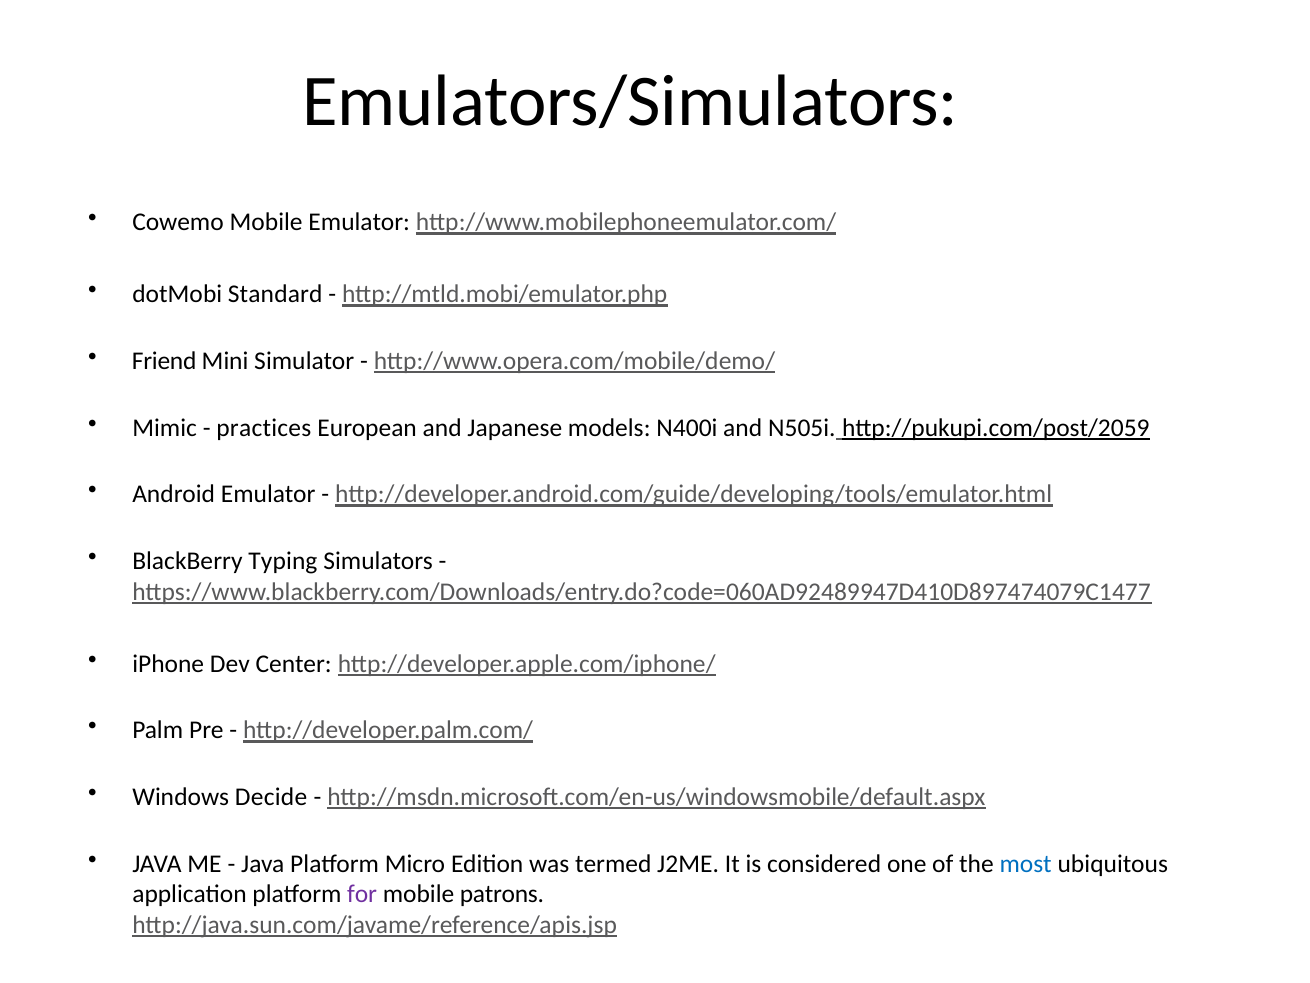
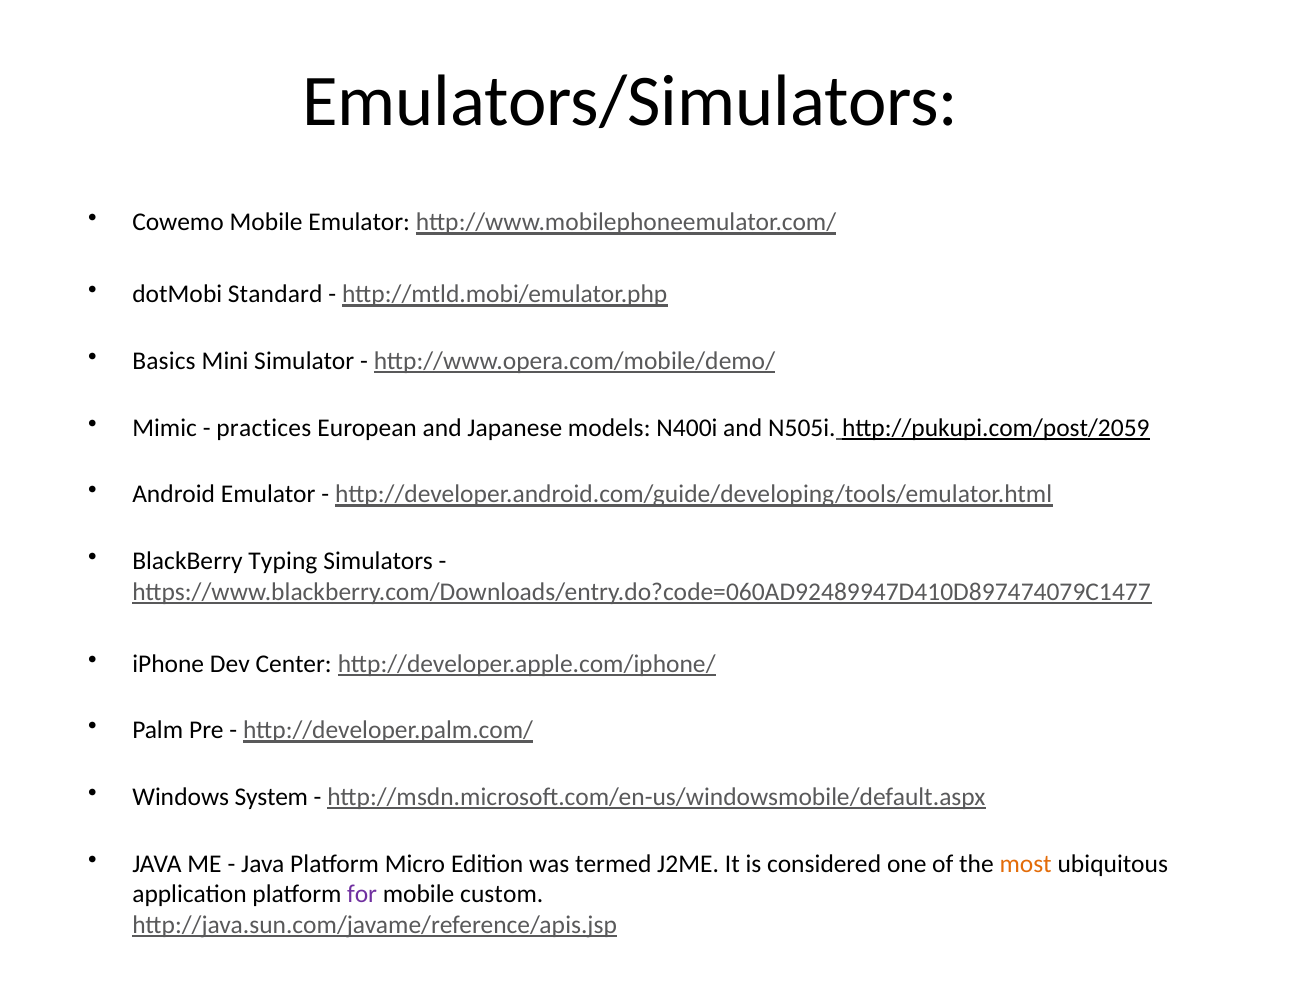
Friend: Friend -> Basics (164, 361)
Decide: Decide -> System (271, 797)
most colour: blue -> orange (1026, 863)
patrons: patrons -> custom (502, 894)
